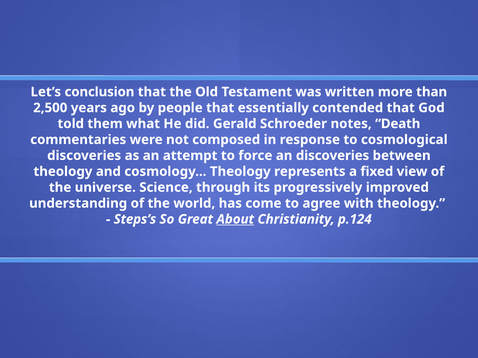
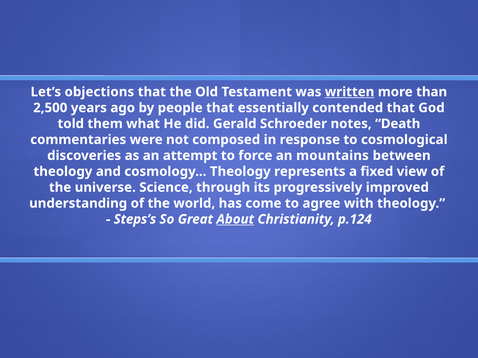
conclusion: conclusion -> objections (99, 92)
written underline: none -> present (350, 92)
an discoveries: discoveries -> mountains (332, 156)
